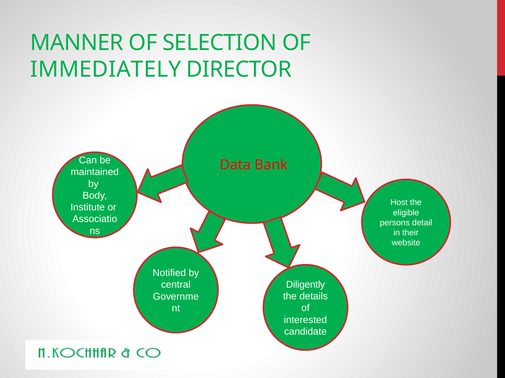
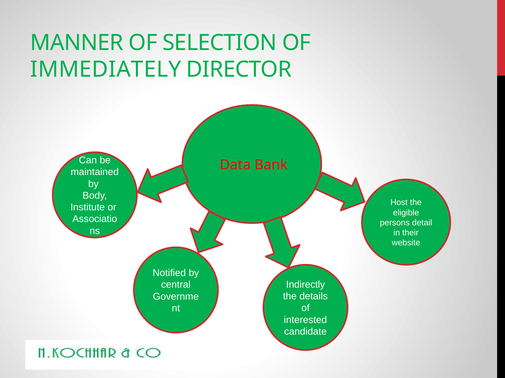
Diligently: Diligently -> Indirectly (305, 285)
